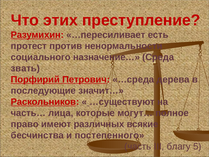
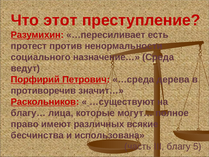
этих: этих -> этот (60, 20)
звать: звать -> ведут (25, 68)
последующие: последующие -> противоречив (43, 91)
часть…: часть… -> благу… (28, 113)
постепенного: постепенного -> использована (110, 135)
